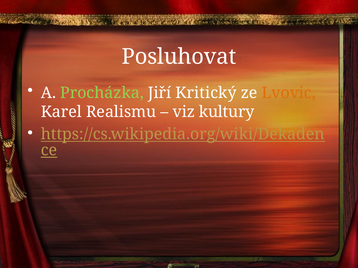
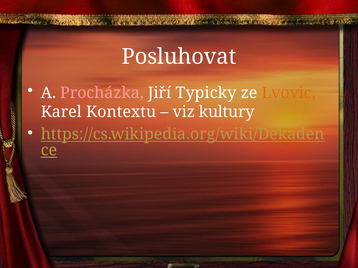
Procházka colour: light green -> pink (102, 93)
Kritický: Kritický -> Typicky (206, 93)
Realismu: Realismu -> Kontextu (121, 112)
